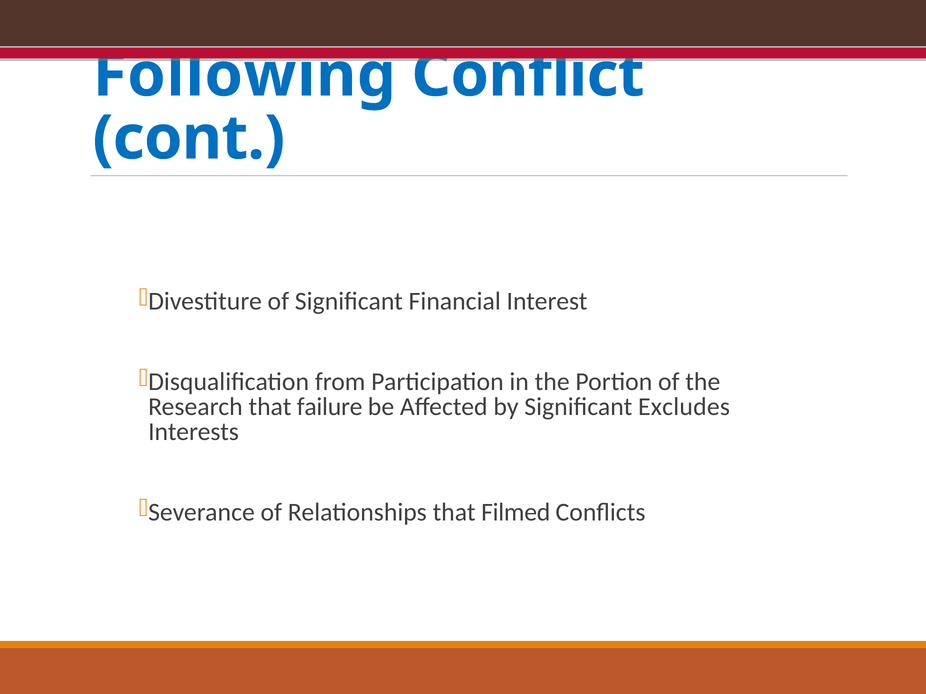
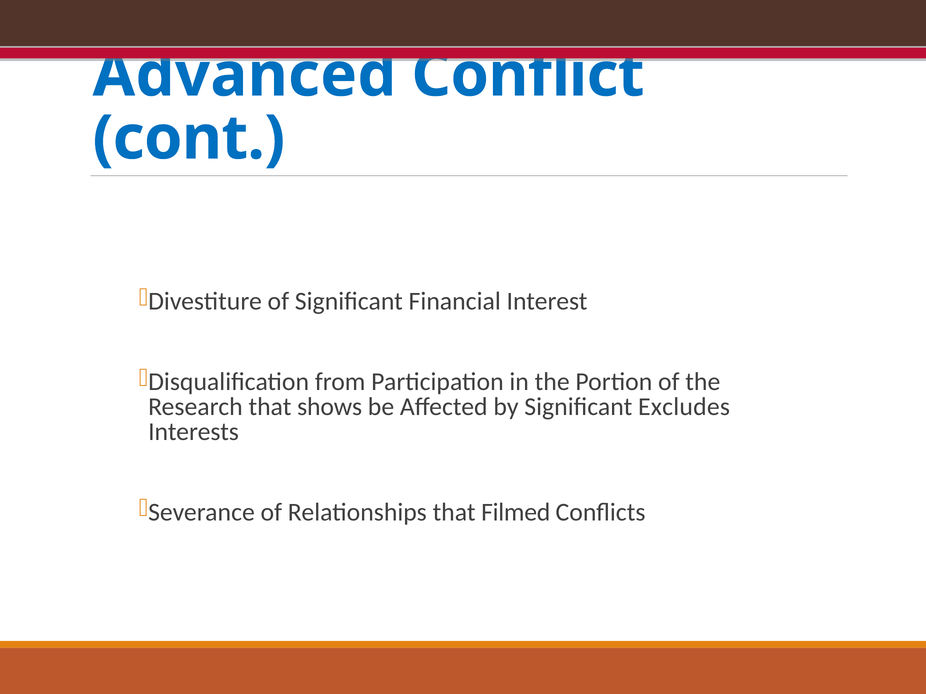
Following: Following -> Advanced (244, 75)
failure: failure -> shows (330, 407)
